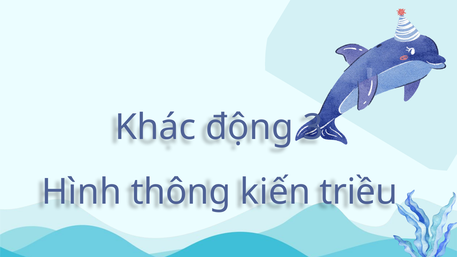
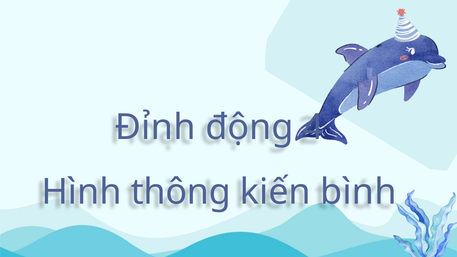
Khác: Khác -> Đỉnh (155, 127)
3: 3 -> 4 (313, 127)
triều: triều -> bình (358, 192)
